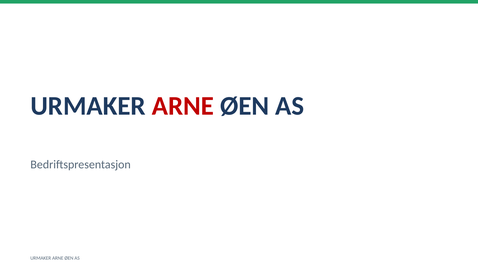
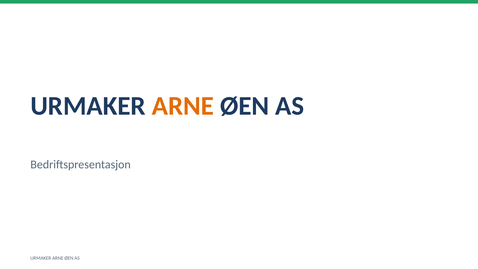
ARNE colour: red -> orange (183, 106)
